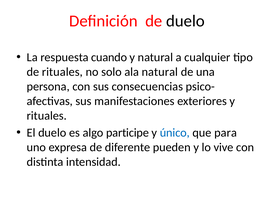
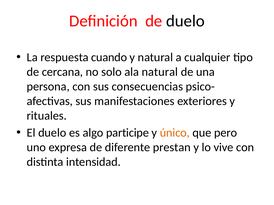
de rituales: rituales -> cercana (62, 72)
único colour: blue -> orange (175, 133)
para: para -> pero (226, 133)
pueden: pueden -> prestan (172, 148)
